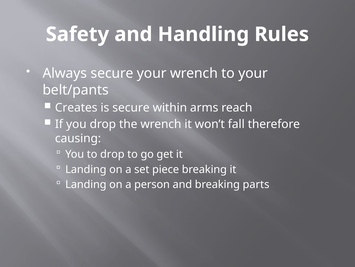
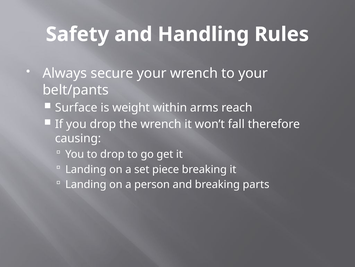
Creates: Creates -> Surface (76, 107)
is secure: secure -> weight (131, 107)
